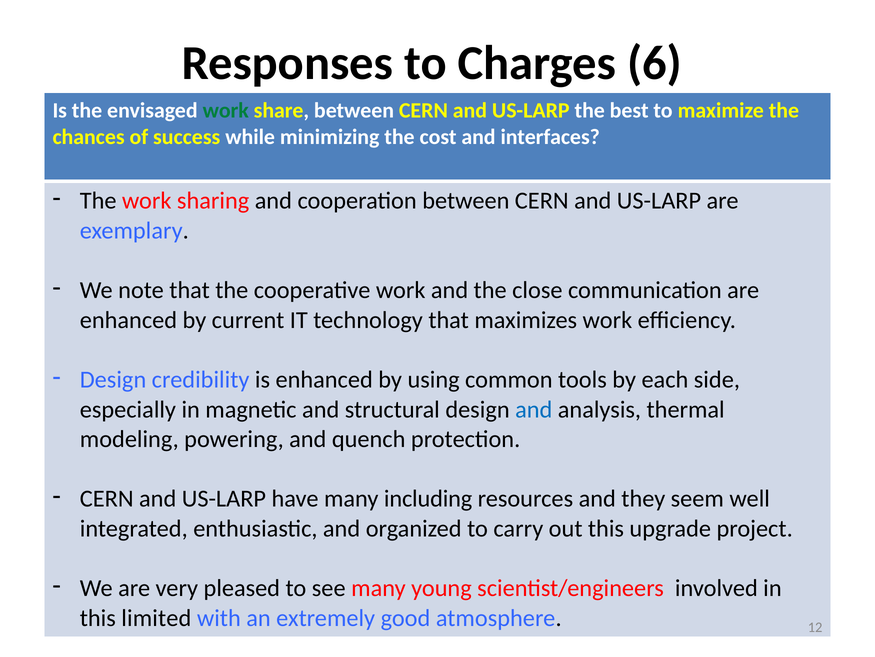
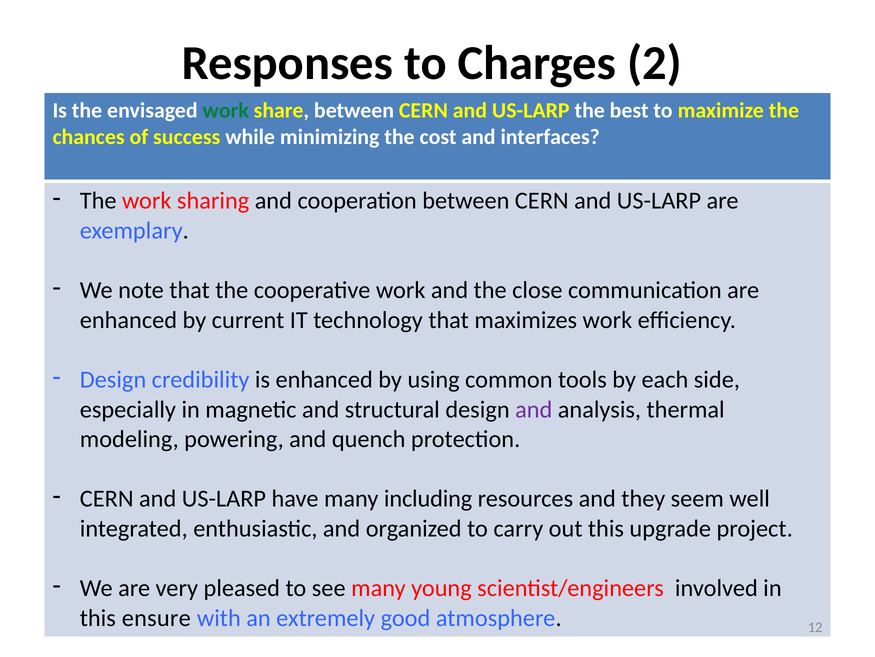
6: 6 -> 2 (654, 63)
and colour: blue -> purple (534, 409)
limited: limited -> ensure (156, 617)
